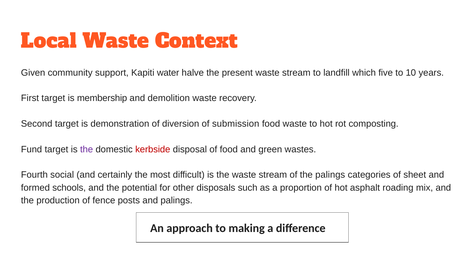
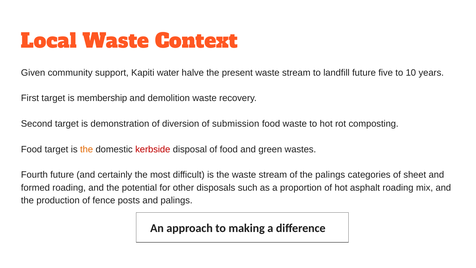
landfill which: which -> future (364, 73)
Fund: Fund -> Food (32, 149)
the colour: purple -> orange (87, 149)
Fourth social: social -> future (62, 175)
formed schools: schools -> roading (69, 187)
